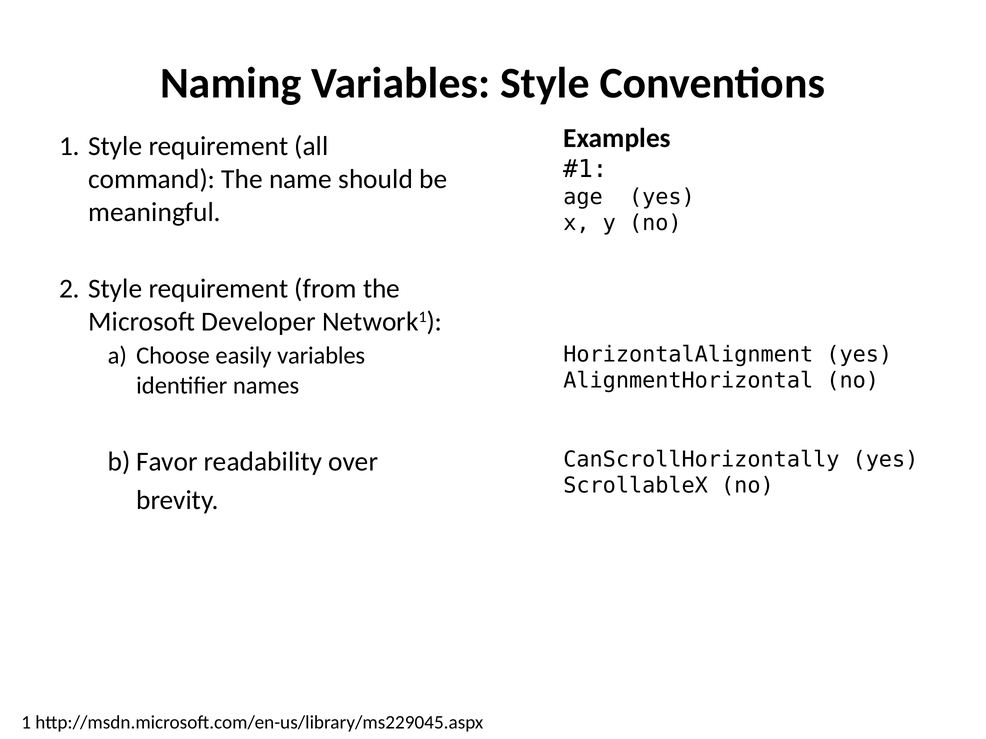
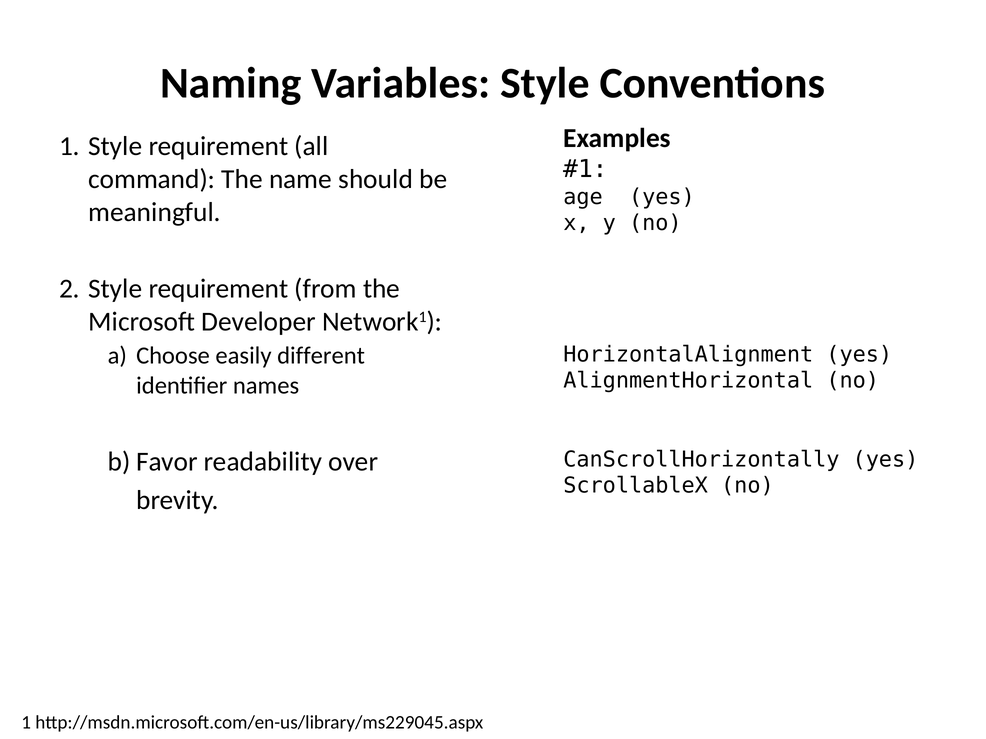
easily variables: variables -> different (321, 356)
